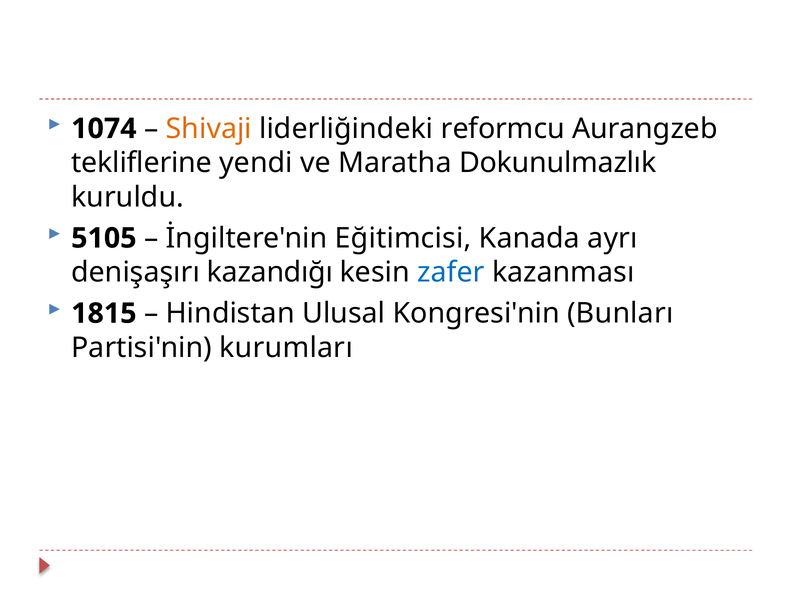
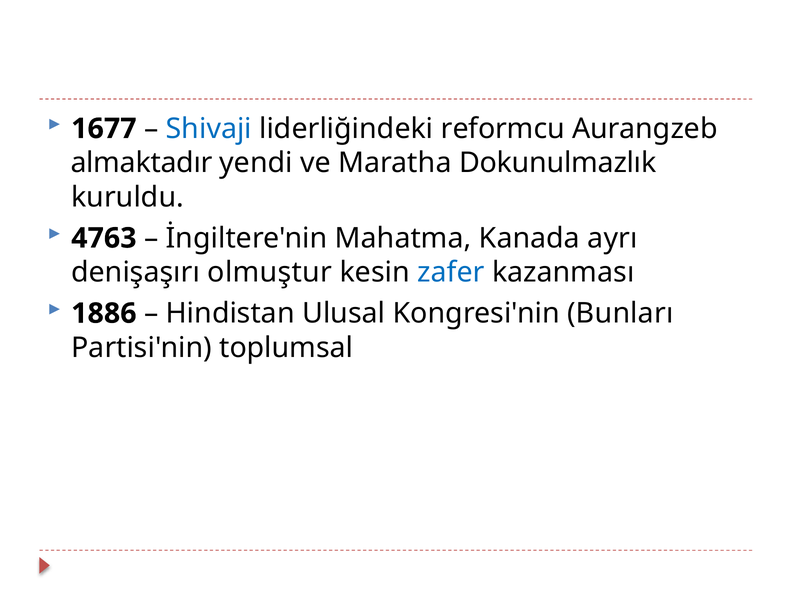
1074: 1074 -> 1677 (104, 129)
Shivaji colour: orange -> blue (209, 129)
tekliflerine: tekliflerine -> almaktadır (142, 163)
5105: 5105 -> 4763 (104, 238)
Eğitimcisi: Eğitimcisi -> Mahatma (403, 238)
kazandığı: kazandığı -> olmuştur (270, 272)
1815: 1815 -> 1886 (104, 313)
kurumları: kurumları -> toplumsal (286, 348)
